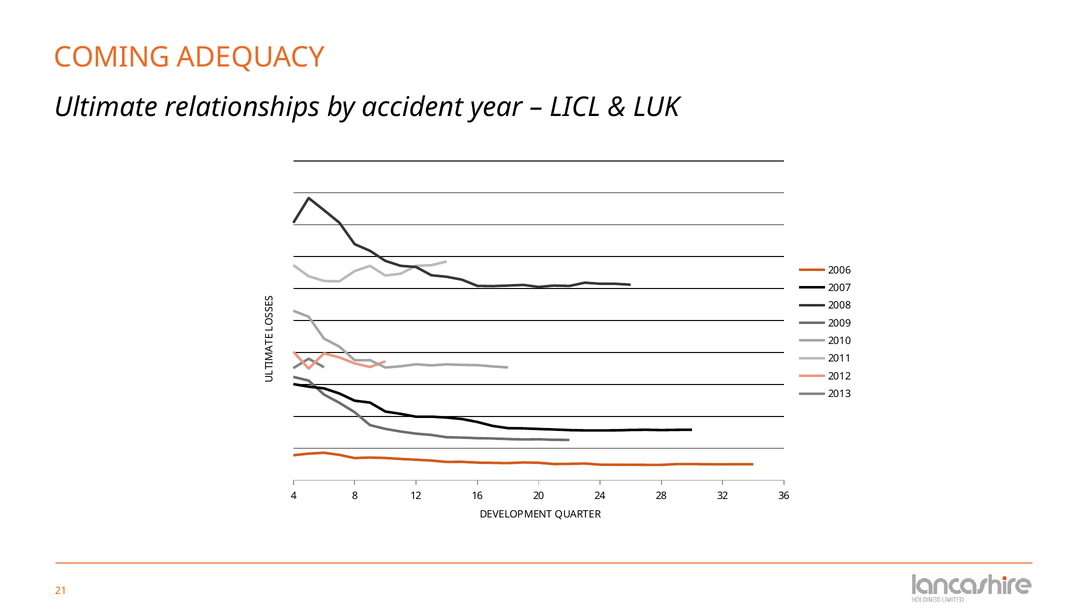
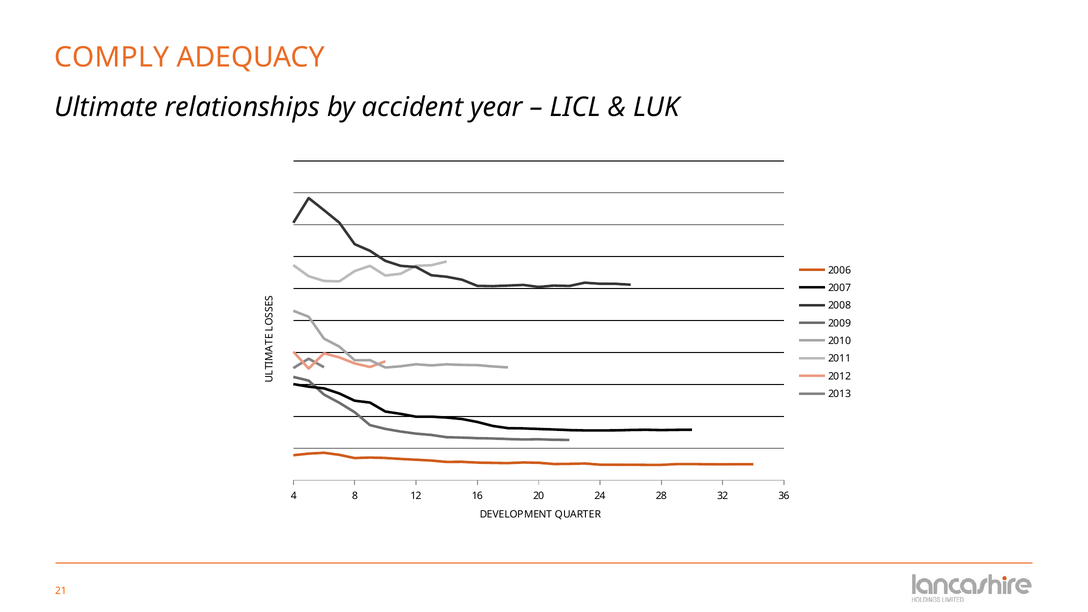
COMING: COMING -> COMPLY (112, 58)
